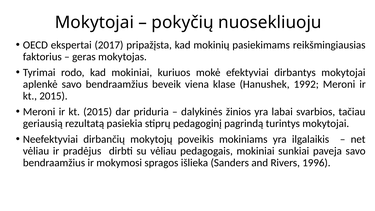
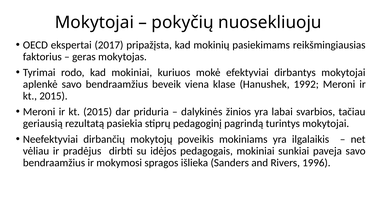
su vėliau: vėliau -> idėjos (163, 151)
